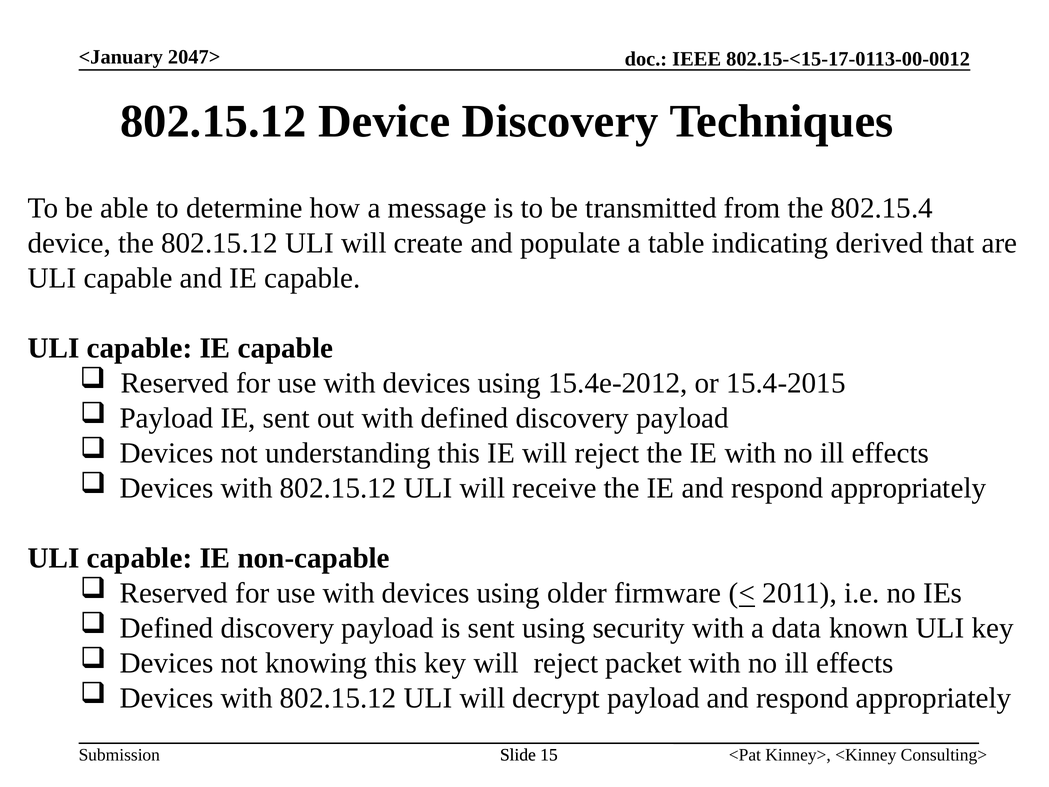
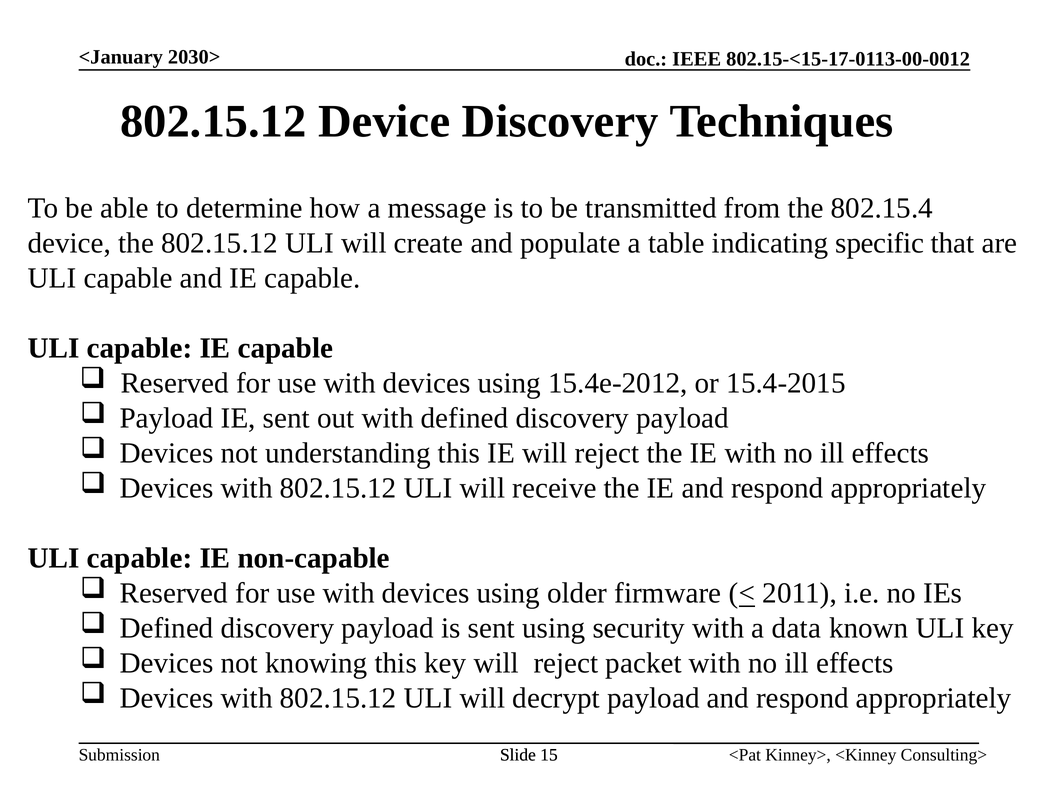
2047>: 2047> -> 2030> (194, 57)
derived: derived -> specific (880, 243)
